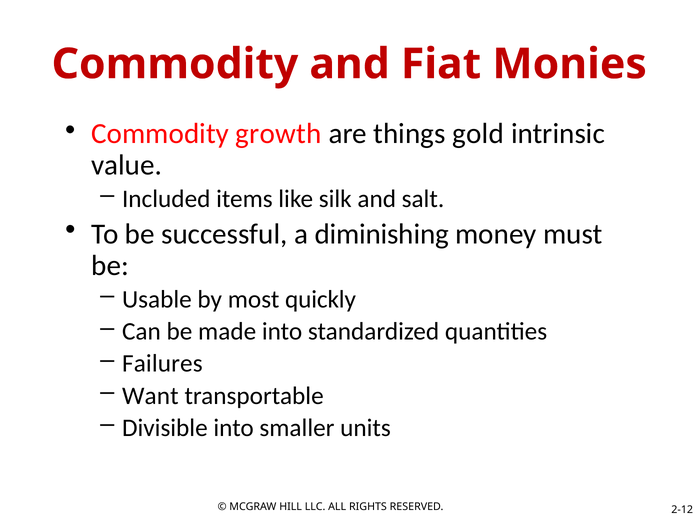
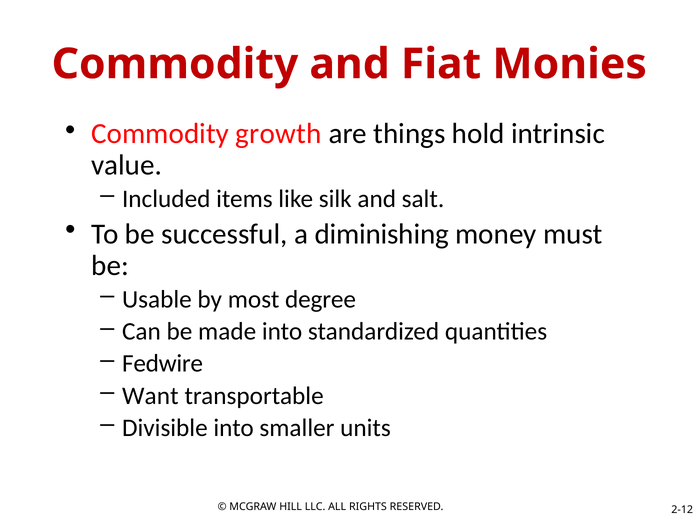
gold: gold -> hold (478, 134)
quickly: quickly -> degree (321, 300)
Failures: Failures -> Fedwire (163, 364)
